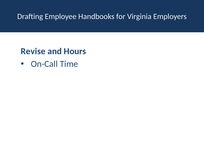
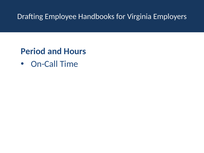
Revise: Revise -> Period (33, 51)
